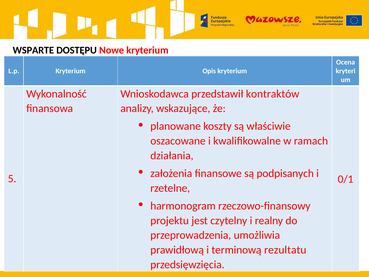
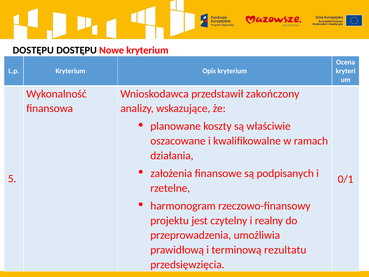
WSPARTE: WSPARTE -> DOSTĘPU (33, 50)
kontraktów: kontraktów -> zakończony (273, 94)
